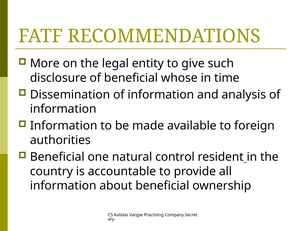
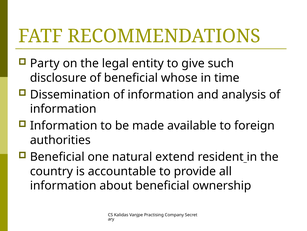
More: More -> Party (45, 63)
control: control -> extend (175, 156)
